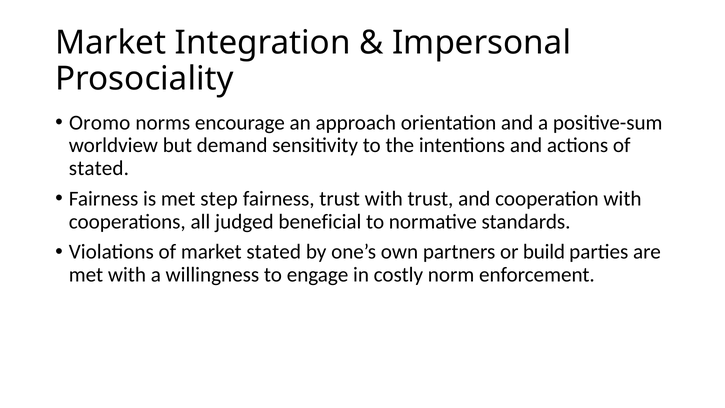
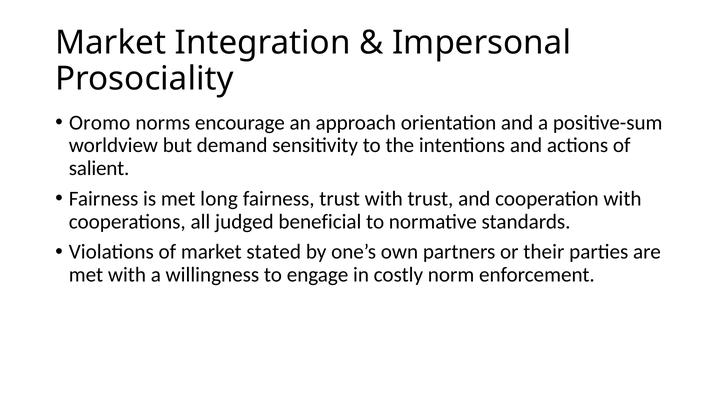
stated: stated -> salient (99, 168)
step: step -> long (219, 199)
build: build -> their (544, 252)
